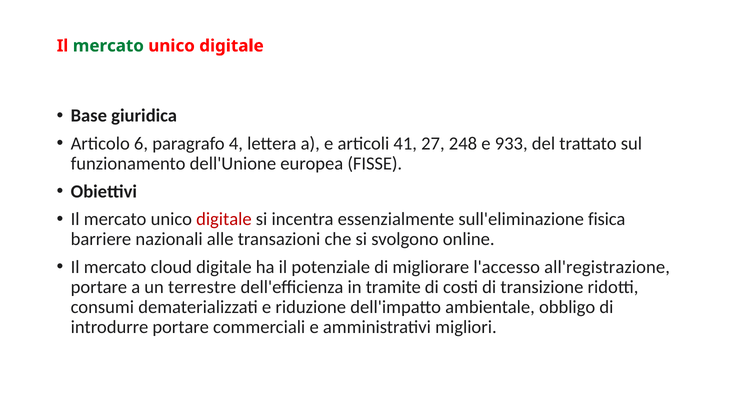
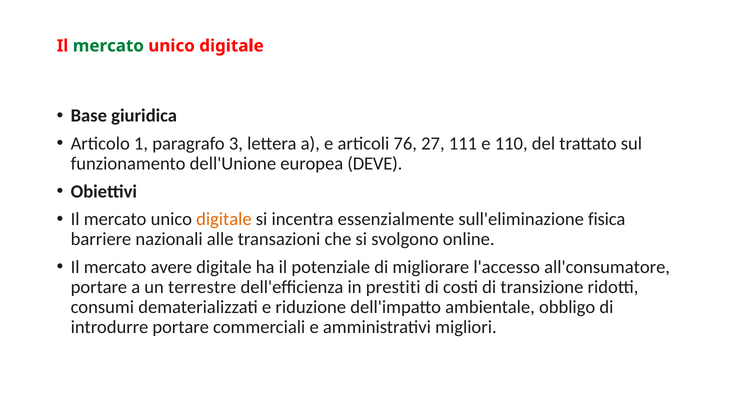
6: 6 -> 1 (141, 144)
4: 4 -> 3 (236, 144)
41: 41 -> 76 (405, 144)
248: 248 -> 111 (463, 144)
933: 933 -> 110 (511, 144)
FISSE: FISSE -> DEVE (375, 164)
digitale colour: red -> orange (224, 219)
cloud: cloud -> avere (171, 267)
all'registrazione: all'registrazione -> all'consumatore (607, 267)
tramite: tramite -> prestiti (393, 287)
